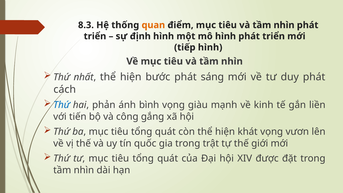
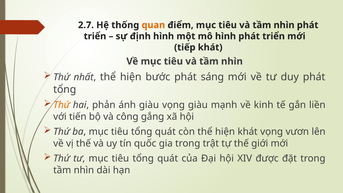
8.3: 8.3 -> 2.7 (86, 25)
tiếp hình: hình -> khát (210, 47)
cách: cách -> tổng (65, 89)
Thứ colour: blue -> orange (62, 105)
ánh bình: bình -> giàu (149, 105)
